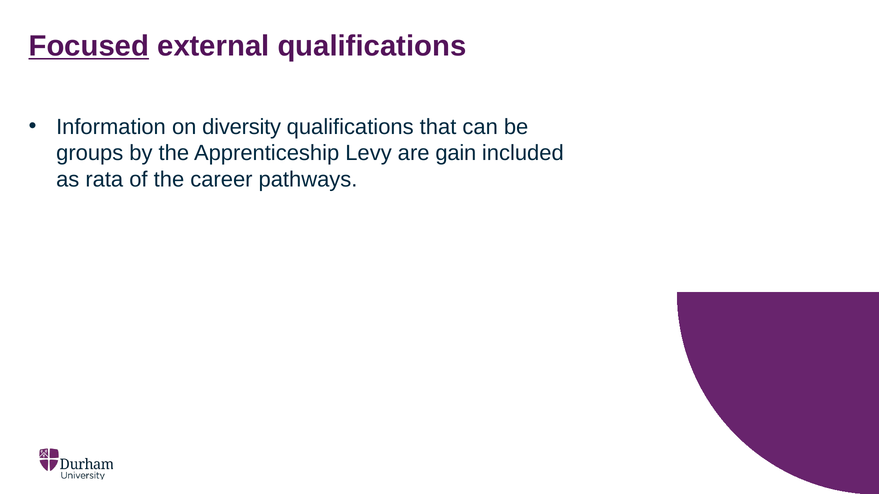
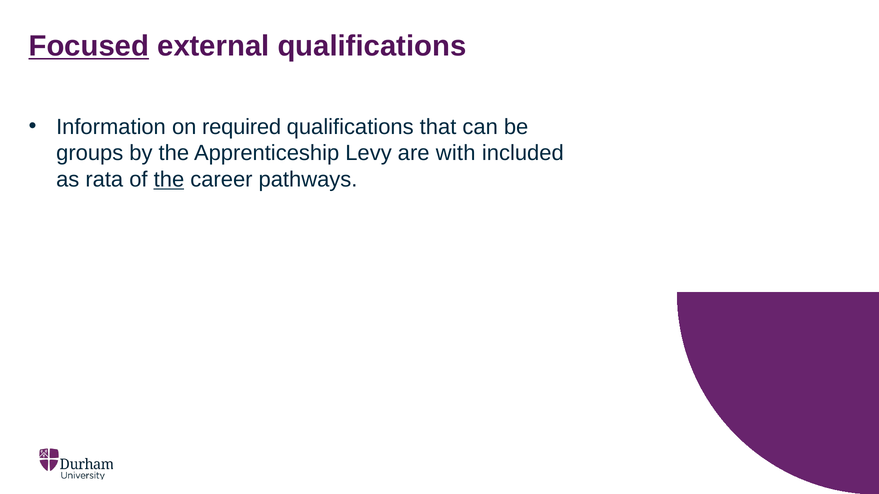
diversity: diversity -> required (242, 127)
gain: gain -> with (456, 153)
the underline: none -> present (169, 180)
